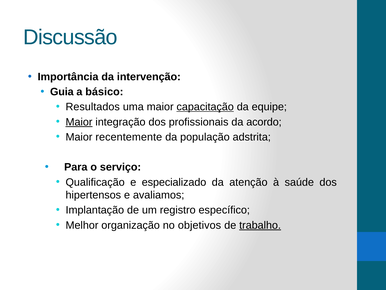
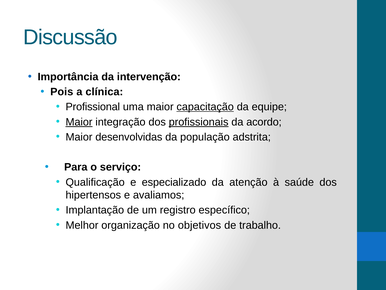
Guia: Guia -> Pois (62, 92)
básico: básico -> clínica (104, 92)
Resultados: Resultados -> Profissional (93, 107)
profissionais underline: none -> present (199, 122)
recentemente: recentemente -> desenvolvidas (129, 137)
trabalho underline: present -> none (260, 225)
